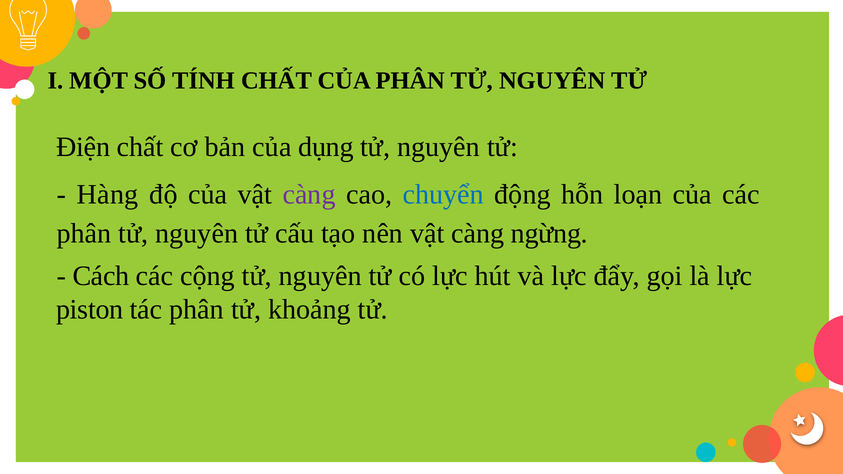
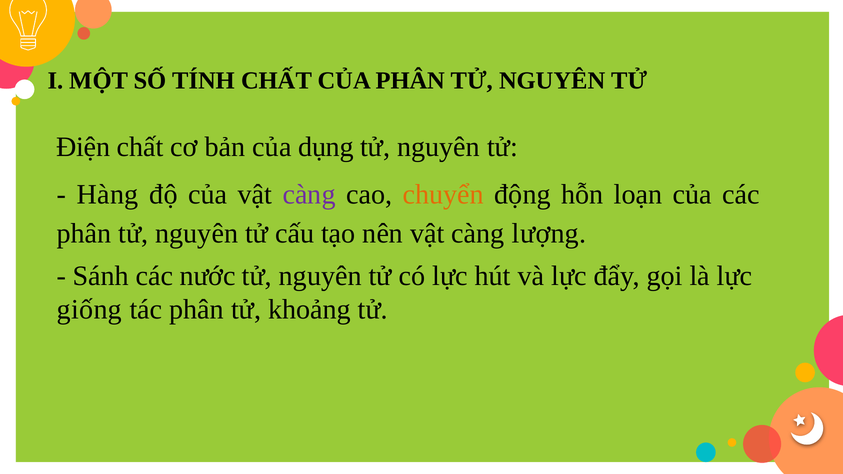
chuyển colour: blue -> orange (443, 195)
ngừng: ngừng -> lượng (549, 233)
Cách: Cách -> Sánh (101, 276)
cộng: cộng -> nước (208, 276)
piston: piston -> giống (89, 310)
